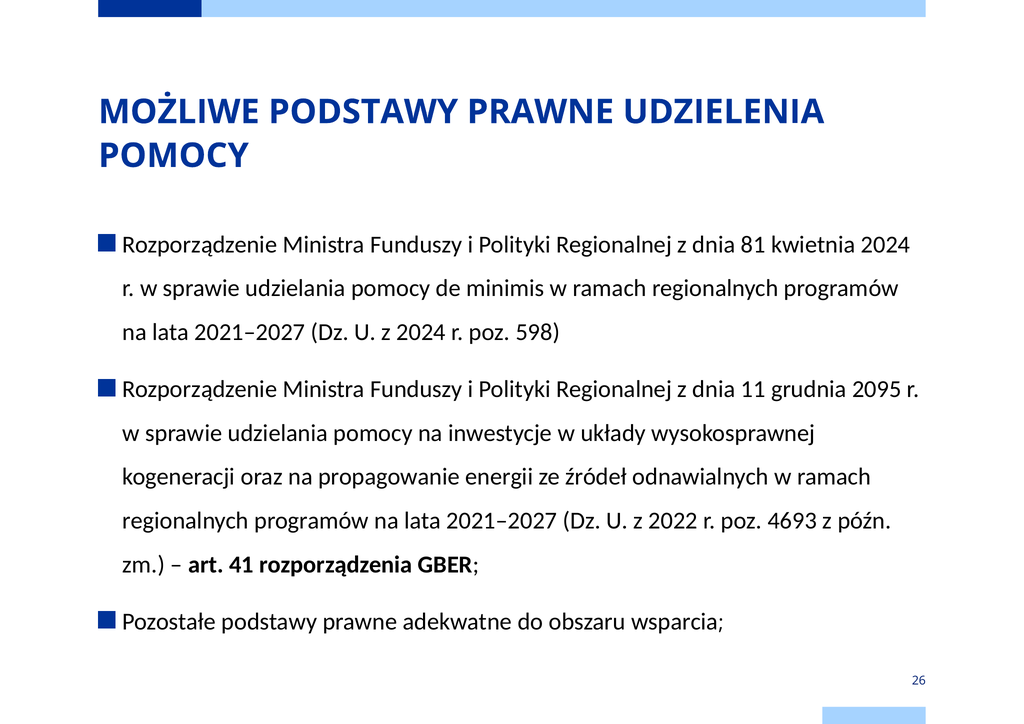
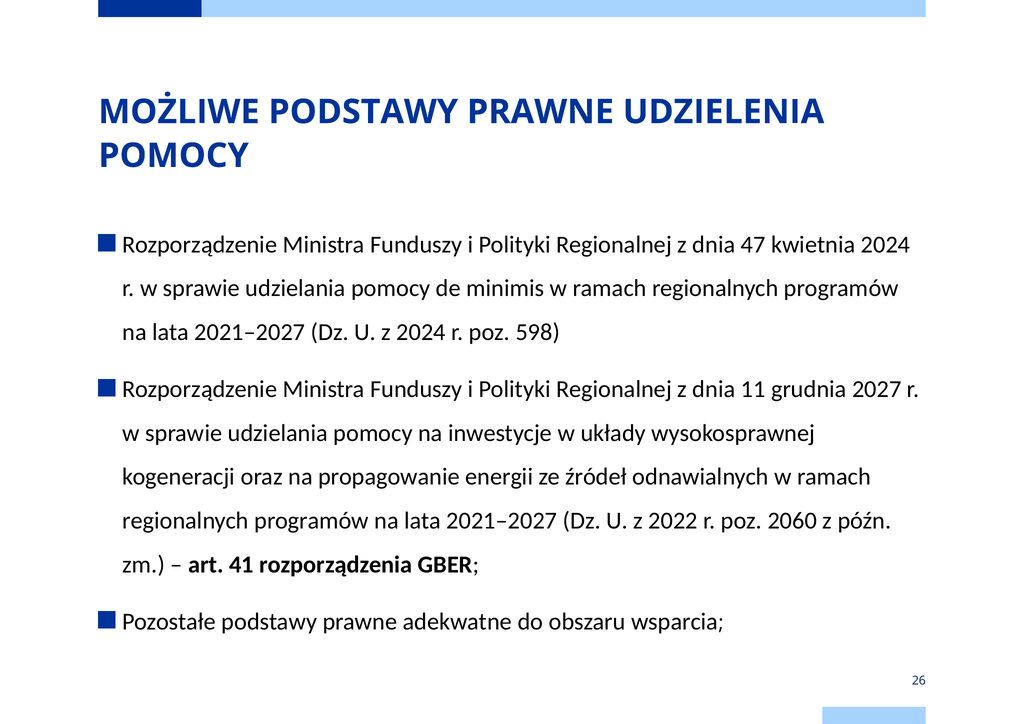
81: 81 -> 47 (753, 245)
2095: 2095 -> 2027 (877, 389)
4693: 4693 -> 2060 (792, 521)
